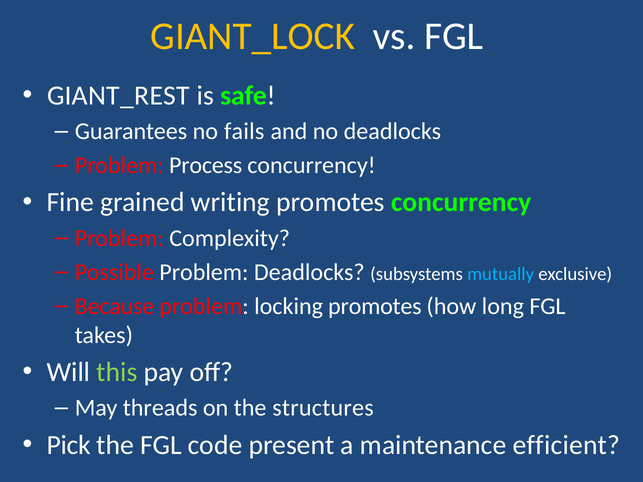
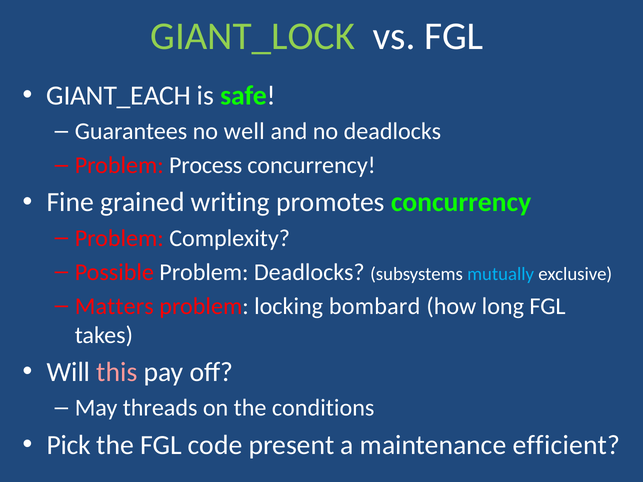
GIANT_LOCK colour: yellow -> light green (253, 36)
GIANT_REST: GIANT_REST -> GIANT_EACH (119, 96)
fails: fails -> well (244, 131)
Because: Because -> Matters (114, 306)
locking promotes: promotes -> bombard (375, 306)
this colour: light green -> pink (117, 372)
structures: structures -> conditions (323, 408)
